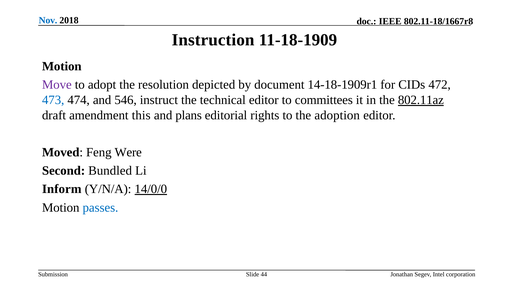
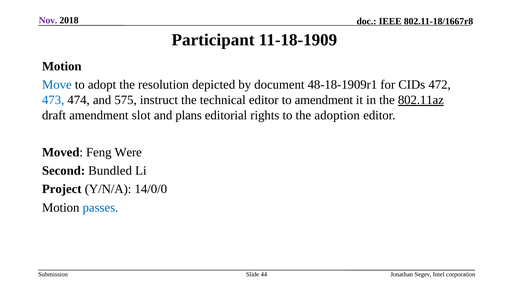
Nov colour: blue -> purple (48, 20)
Instruction: Instruction -> Participant (213, 40)
Move colour: purple -> blue (57, 85)
14-18-1909r1: 14-18-1909r1 -> 48-18-1909r1 (342, 85)
546: 546 -> 575 (126, 100)
to committees: committees -> amendment (324, 100)
this: this -> slot (141, 115)
Inform: Inform -> Project (62, 189)
14/0/0 underline: present -> none (151, 189)
